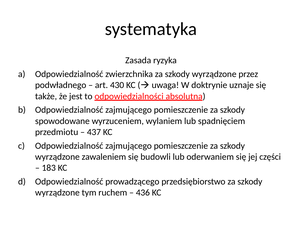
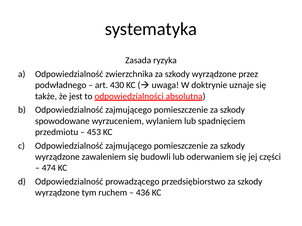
437: 437 -> 453 (94, 132)
183: 183 -> 474 (49, 168)
